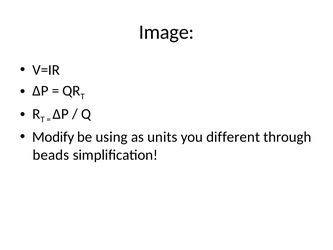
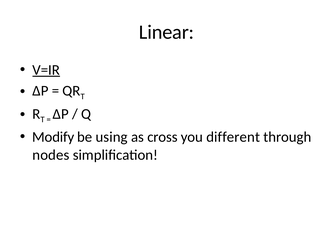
Image: Image -> Linear (167, 32)
V=IR underline: none -> present (46, 70)
units: units -> cross (162, 137)
beads: beads -> nodes (51, 155)
